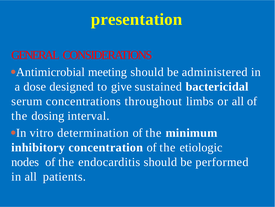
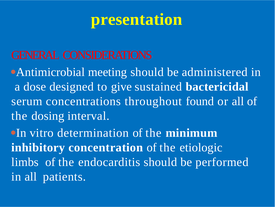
limbs: limbs -> found (200, 101)
nodes: nodes -> limbs (25, 162)
